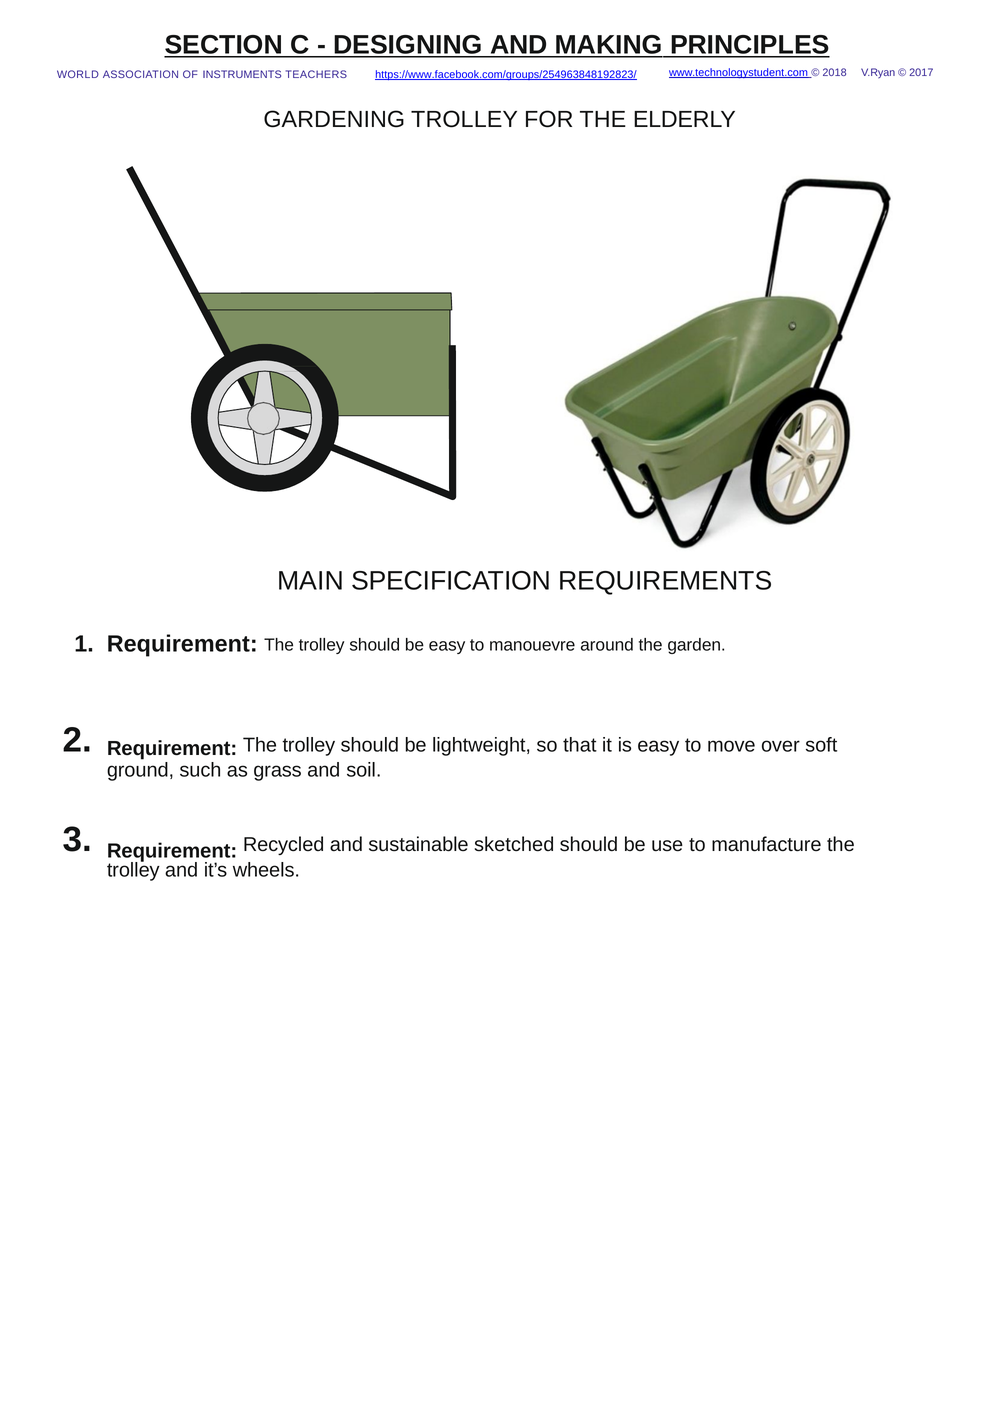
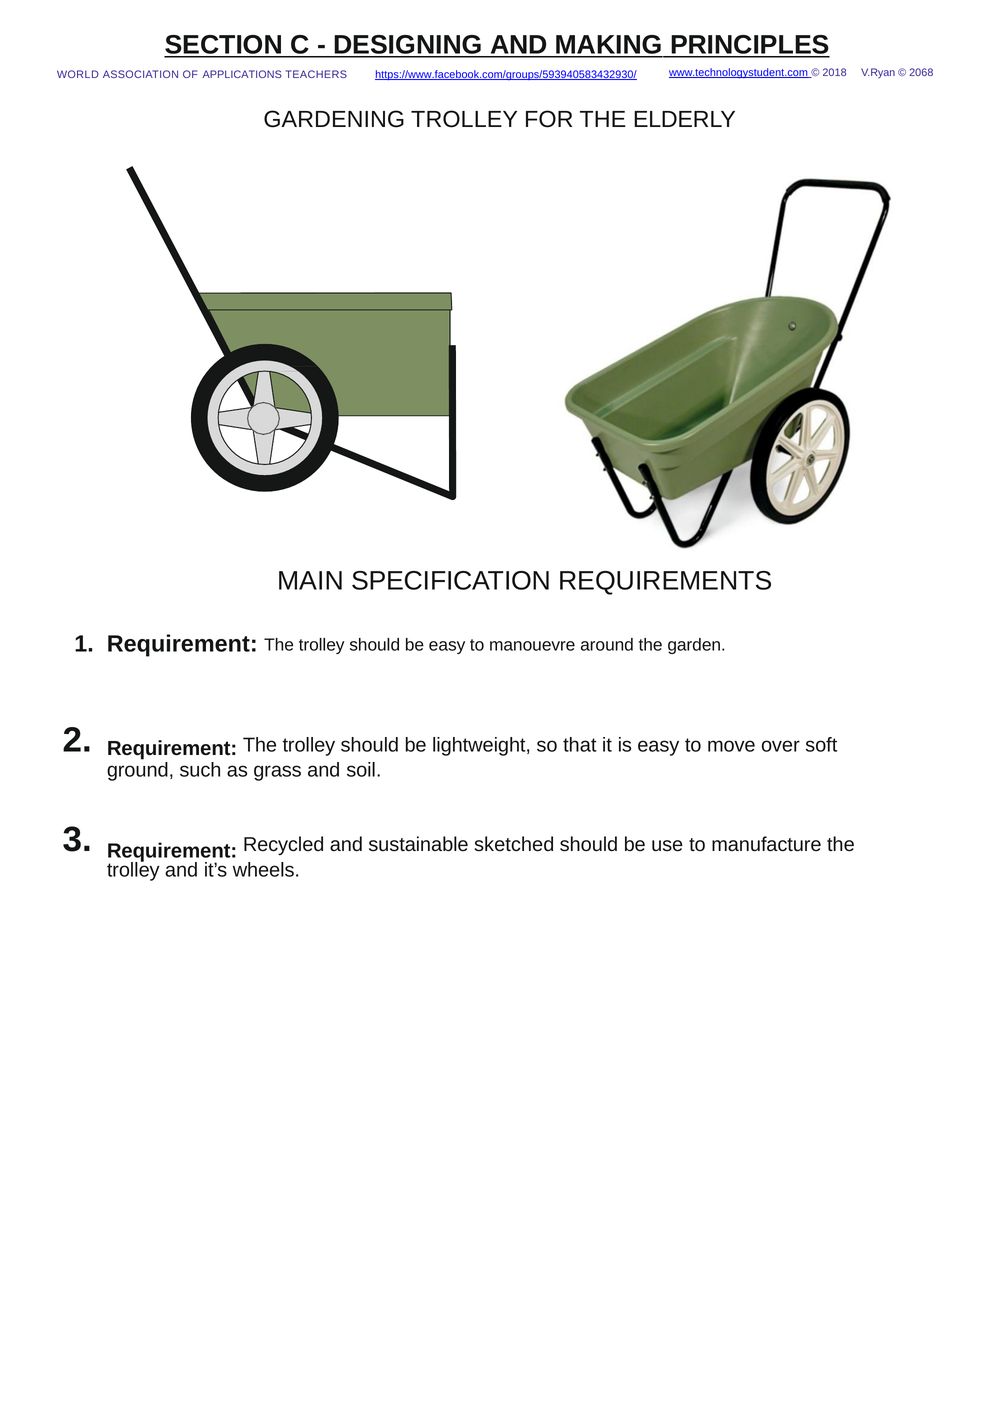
INSTRUMENTS: INSTRUMENTS -> APPLICATIONS (242, 74)
https://www.facebook.com/groups/254963848192823/: https://www.facebook.com/groups/254963848192823/ -> https://www.facebook.com/groups/593940583432930/ (506, 74)
2017: 2017 -> 2068 (921, 72)
